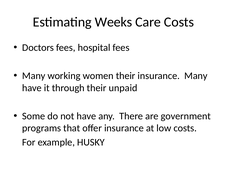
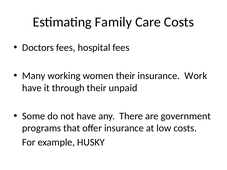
Weeks: Weeks -> Family (113, 22)
insurance Many: Many -> Work (196, 76)
